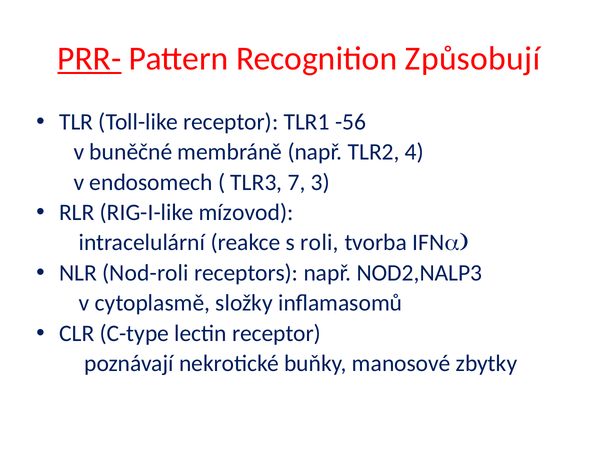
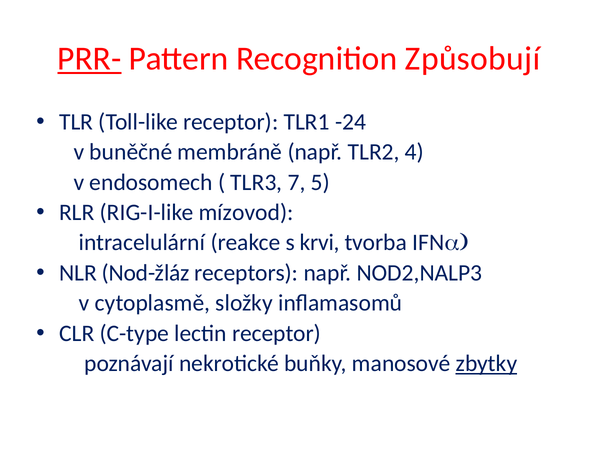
-56: -56 -> -24 (351, 122)
3: 3 -> 5 (320, 182)
roli: roli -> krvi (320, 242)
Nod-roli: Nod-roli -> Nod-žláz (146, 273)
zbytky underline: none -> present (486, 363)
